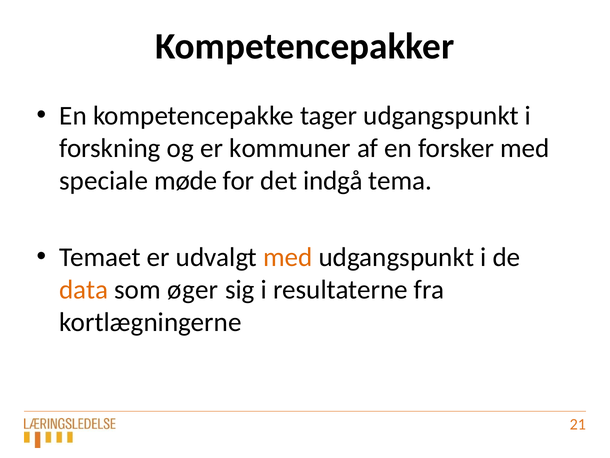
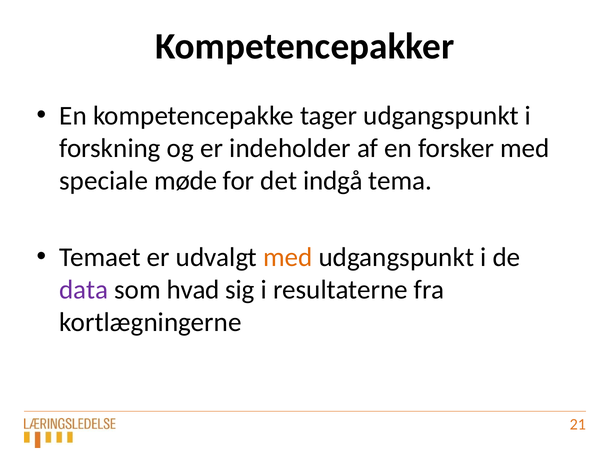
kommuner: kommuner -> indeholder (290, 148)
data colour: orange -> purple (84, 289)
øger: øger -> hvad (193, 289)
